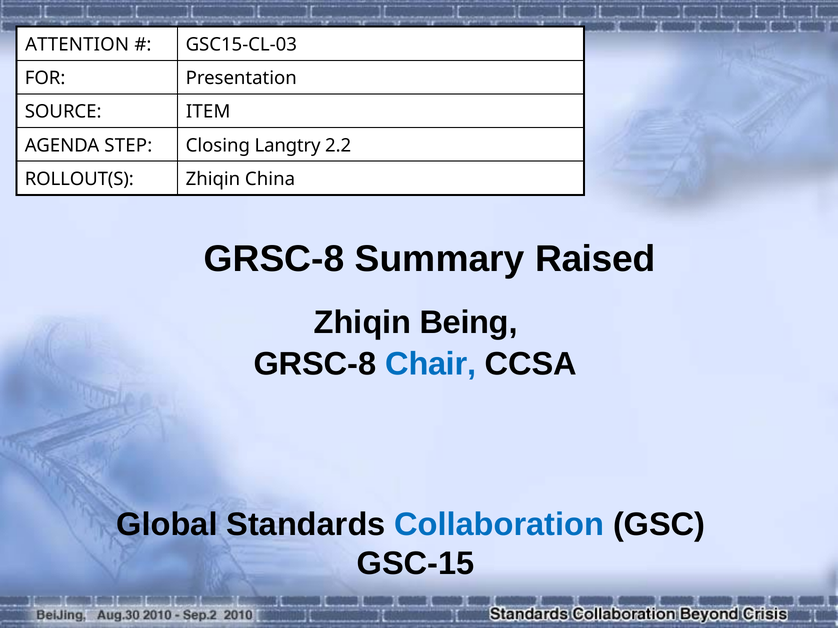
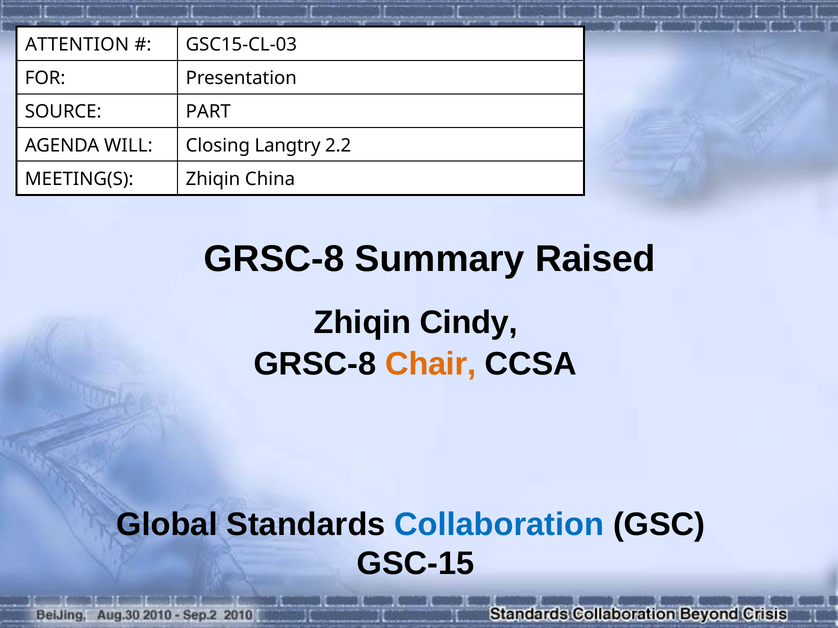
ITEM: ITEM -> PART (208, 112)
STEP: STEP -> WILL (128, 146)
ROLLOUT(S: ROLLOUT(S -> MEETING(S (79, 179)
Being: Being -> Cindy (469, 323)
Chair colour: blue -> orange (431, 364)
